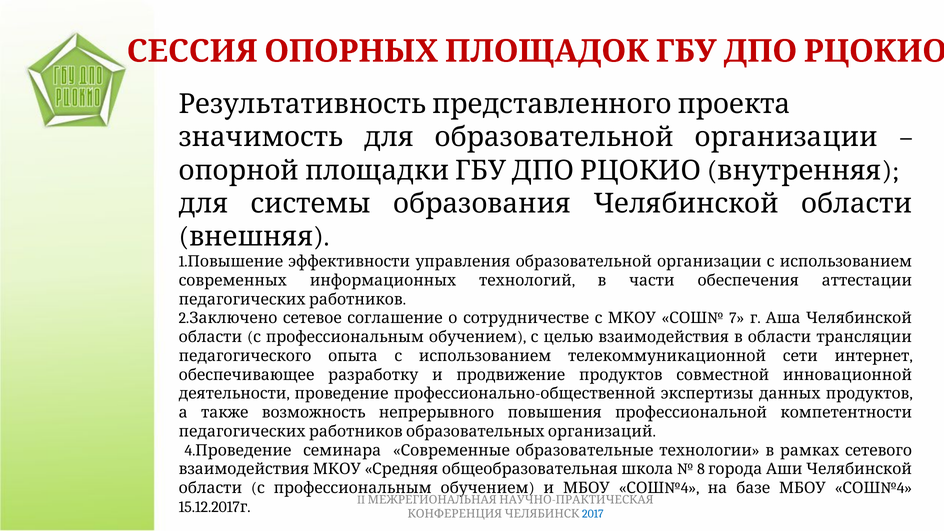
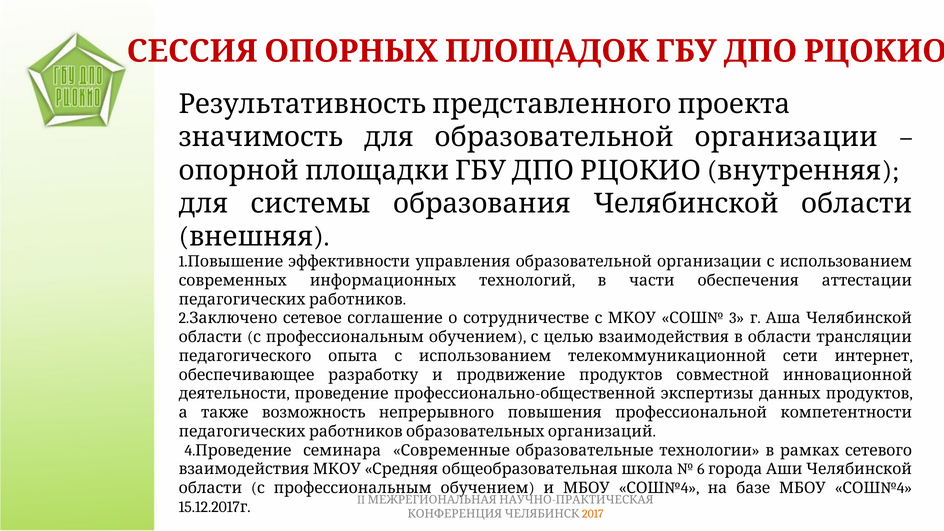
7: 7 -> 3 (737, 318)
8: 8 -> 6 (701, 469)
2017 colour: blue -> orange (593, 514)
